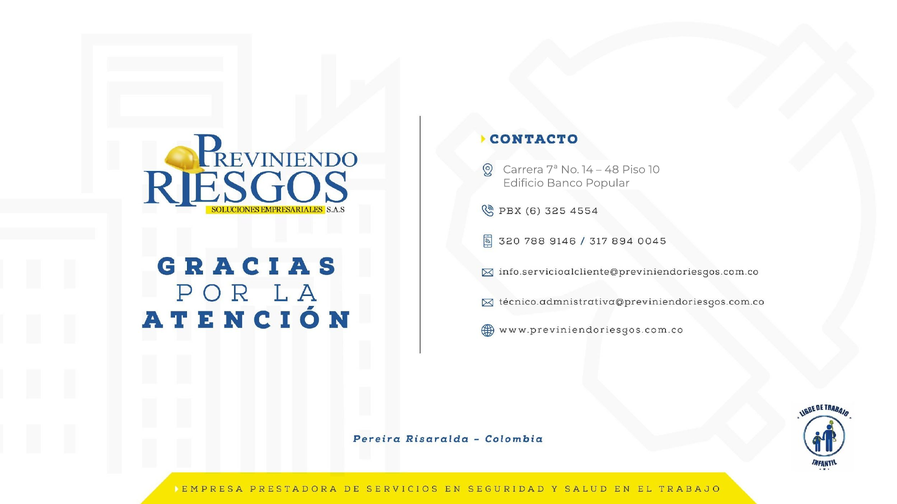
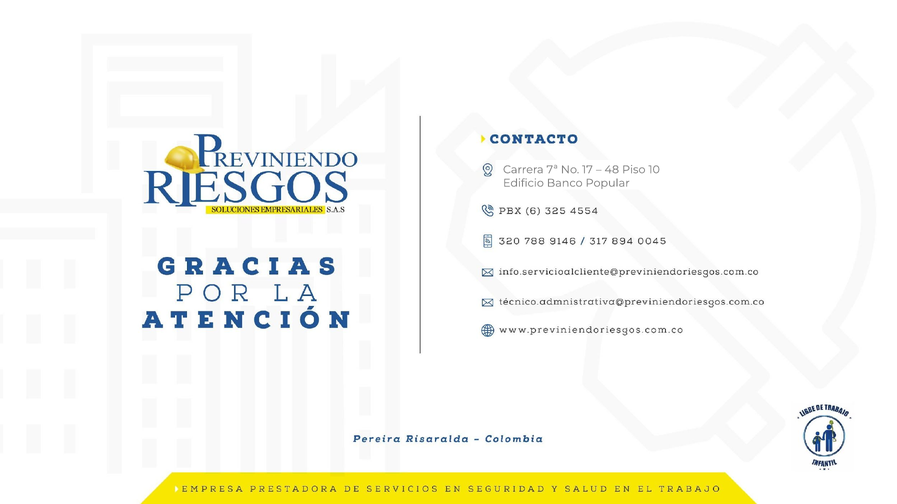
14: 14 -> 17 (587, 170)
